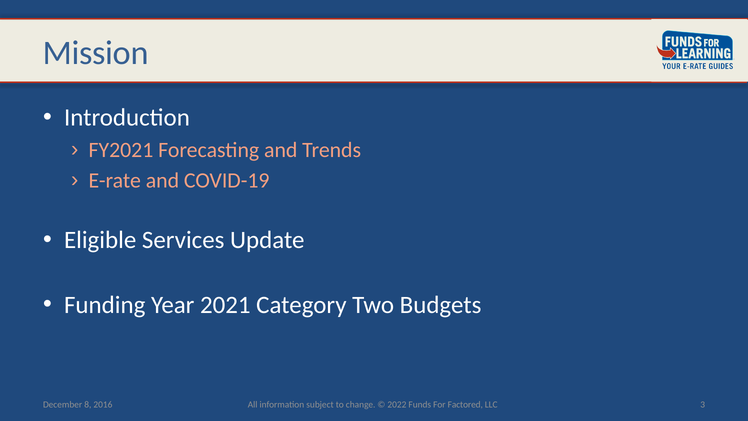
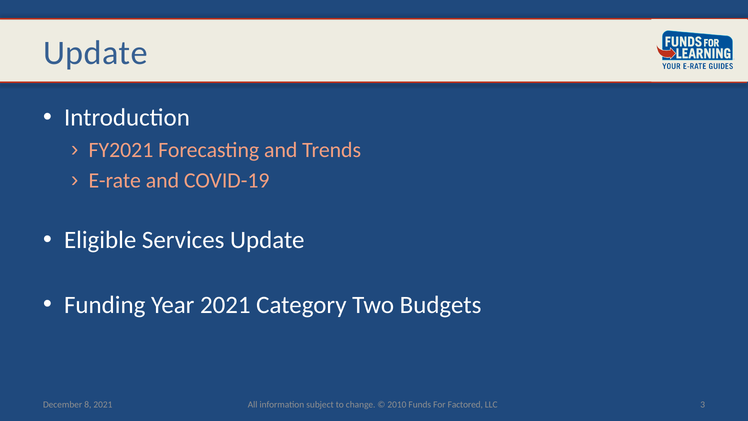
Mission: Mission -> Update (95, 53)
2022: 2022 -> 2010 (397, 404)
8 2016: 2016 -> 2021 (103, 405)
